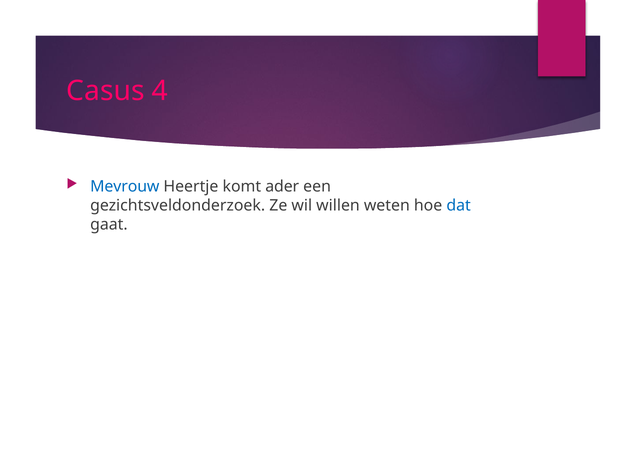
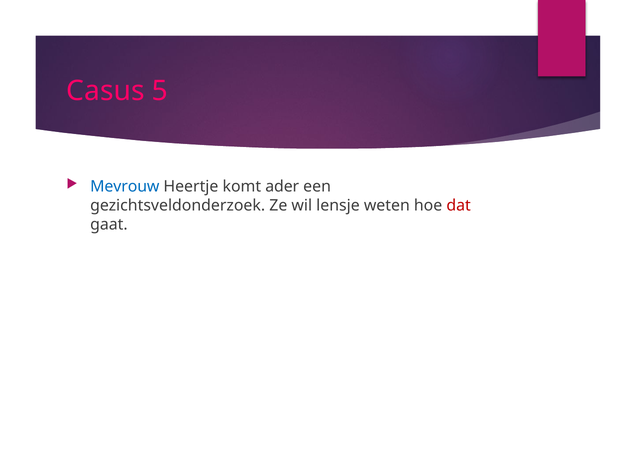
4: 4 -> 5 (160, 91)
willen: willen -> lensje (338, 206)
dat colour: blue -> red (459, 206)
